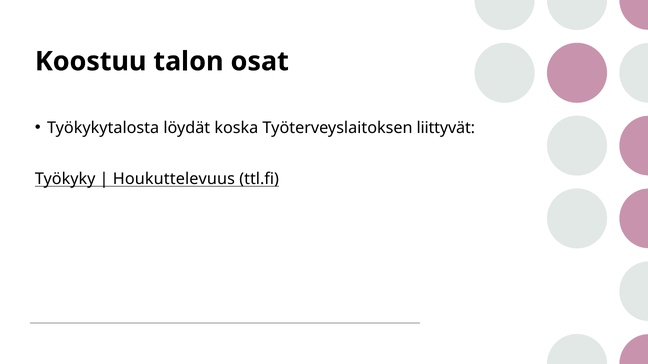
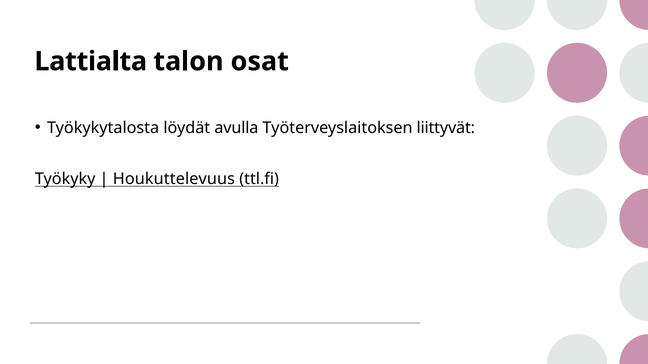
Koostuu: Koostuu -> Lattialta (91, 61)
koska: koska -> avulla (236, 128)
